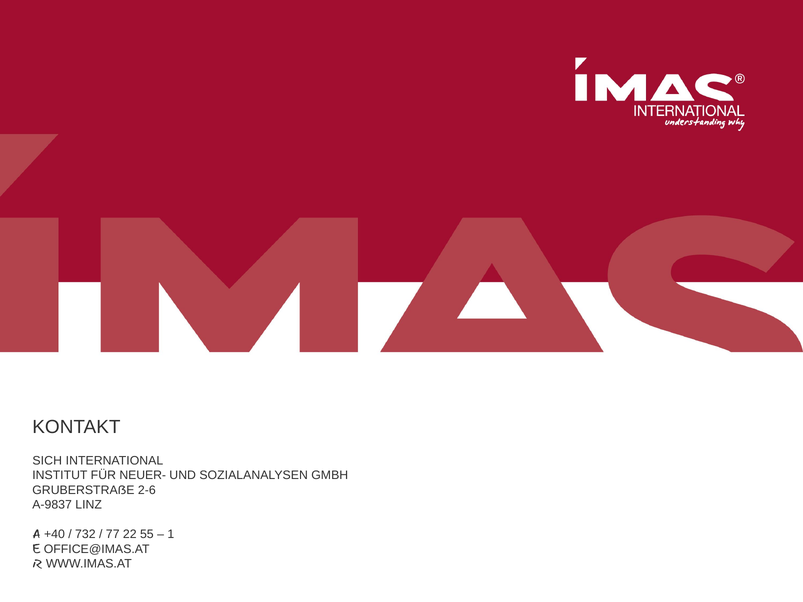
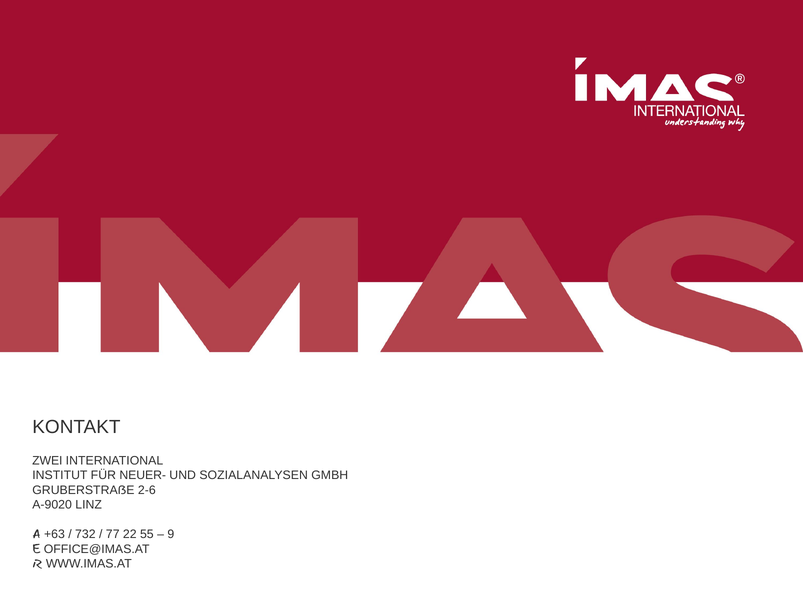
SICH: SICH -> ZWEI (47, 461)
A-9837: A-9837 -> A-9020 (52, 505)
+40: +40 -> +63 (54, 534)
1: 1 -> 9 (171, 534)
